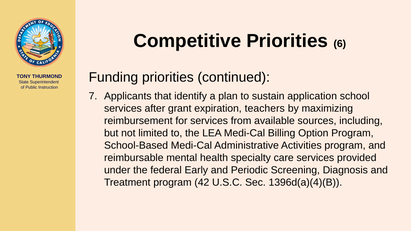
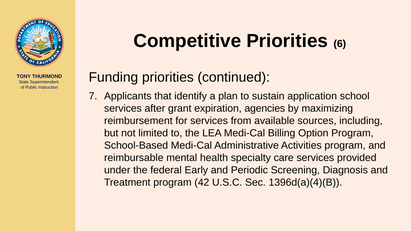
teachers: teachers -> agencies (265, 109)
